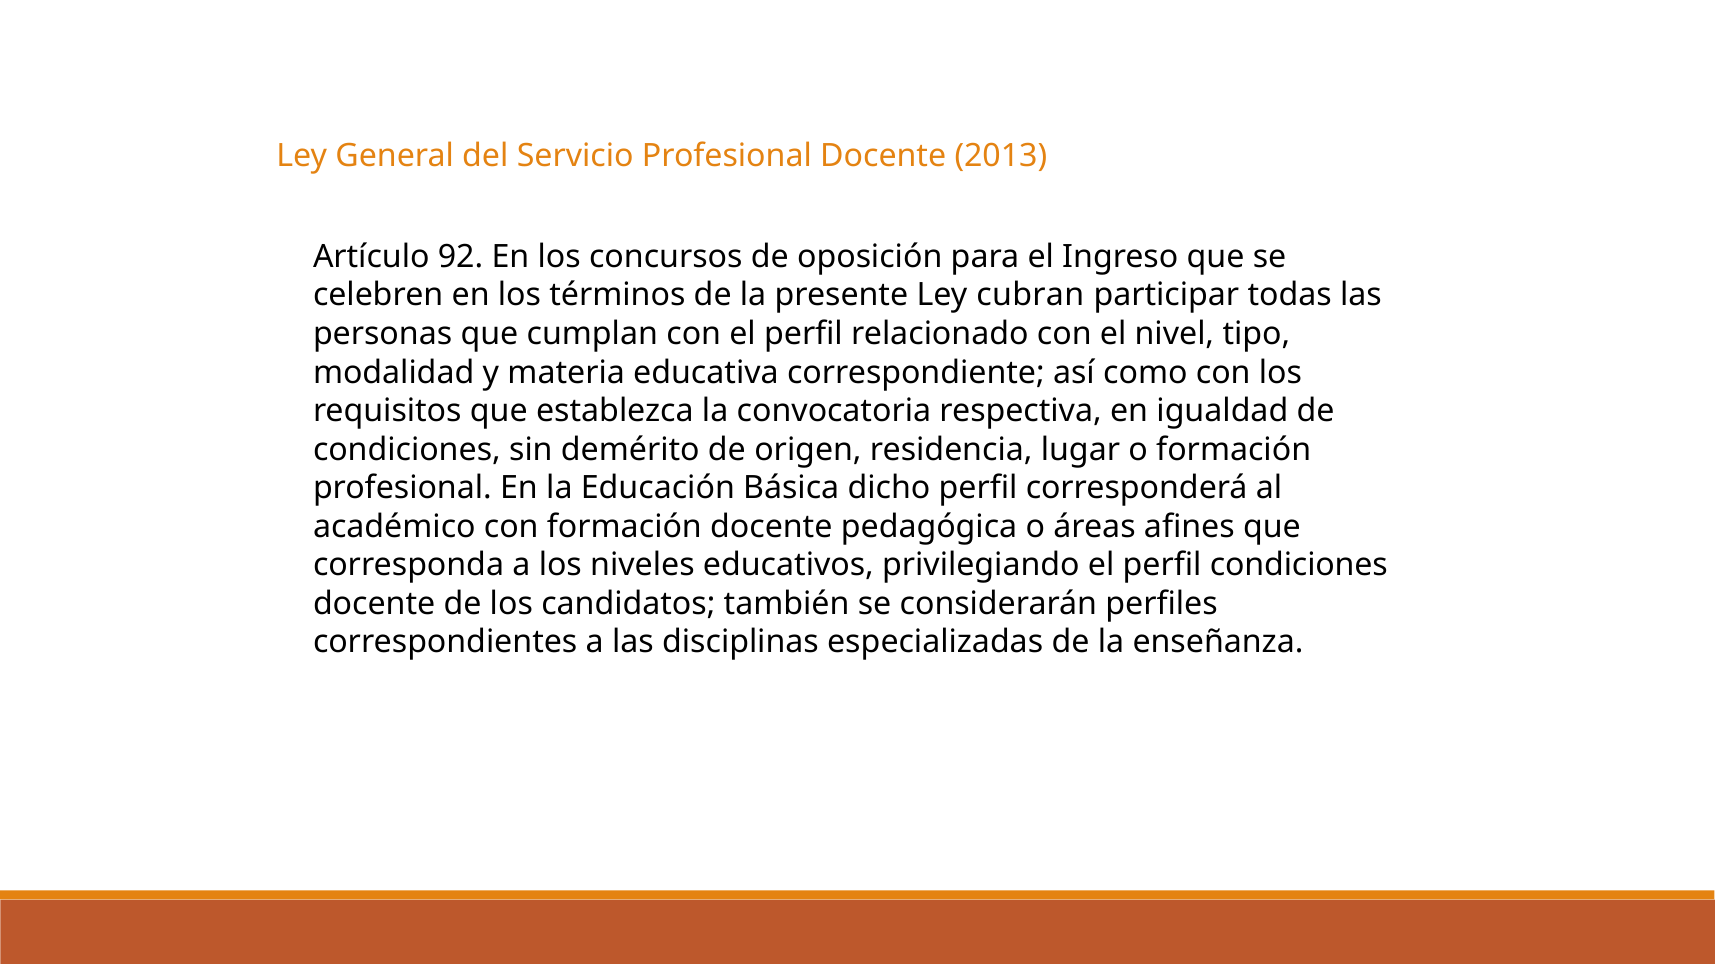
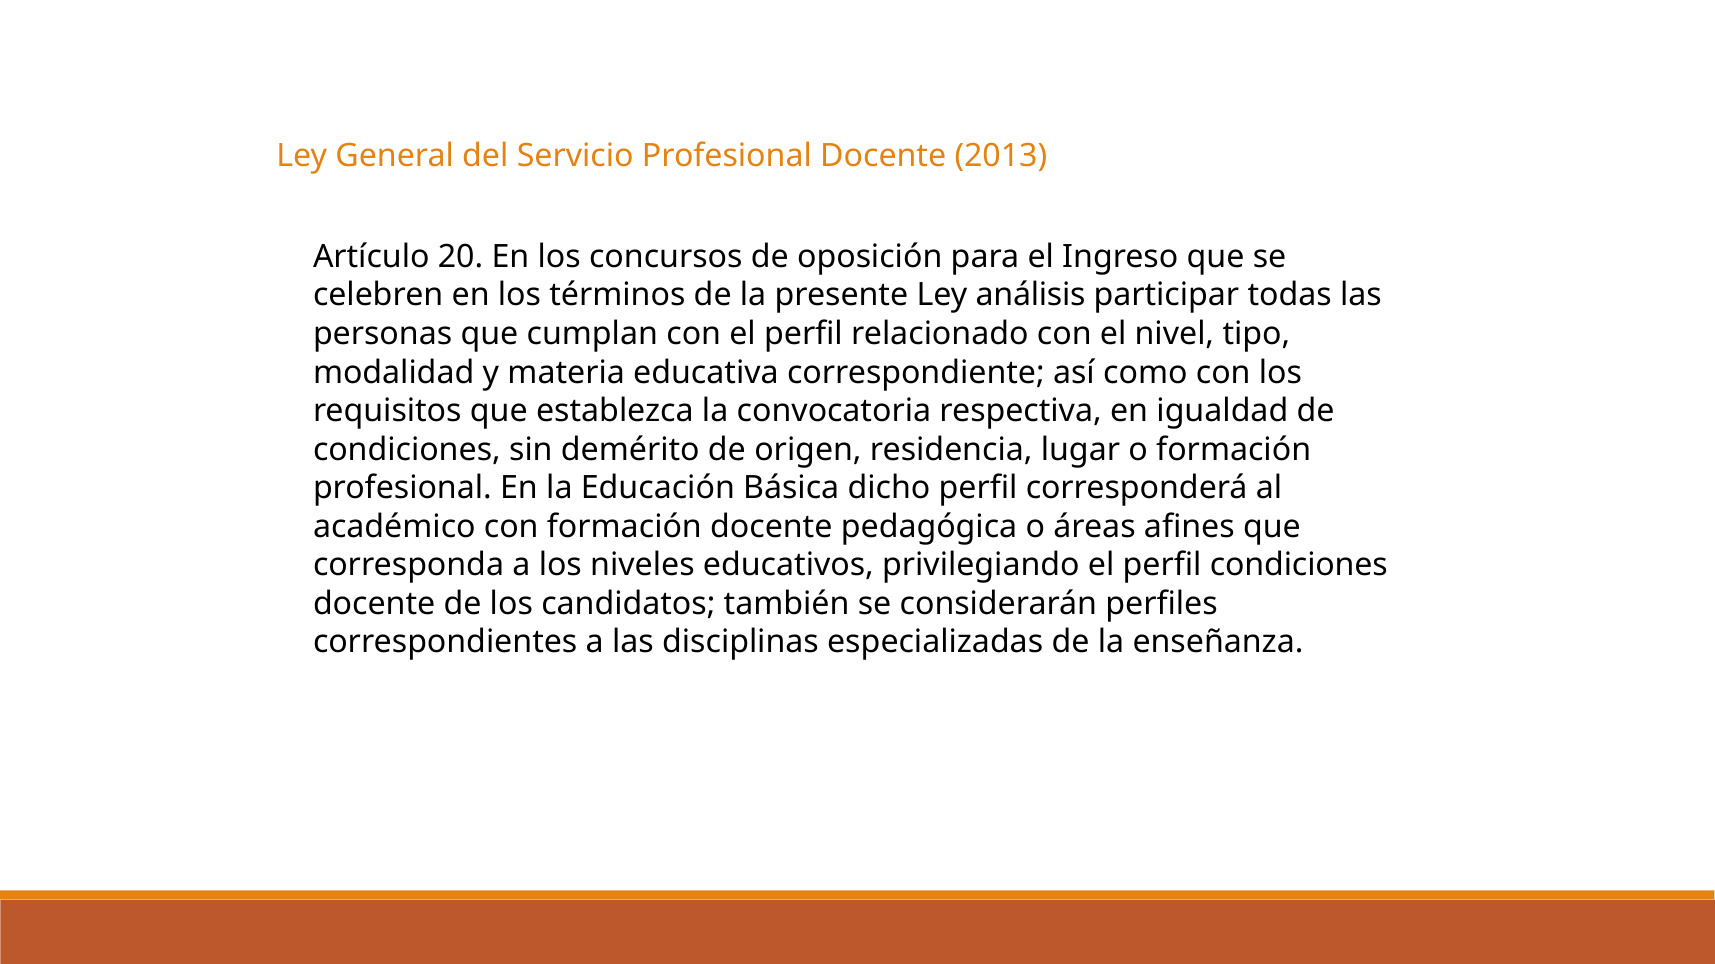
92: 92 -> 20 (461, 257)
cubran: cubran -> análisis (1031, 296)
